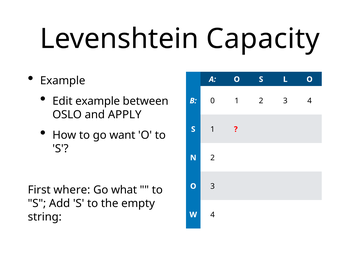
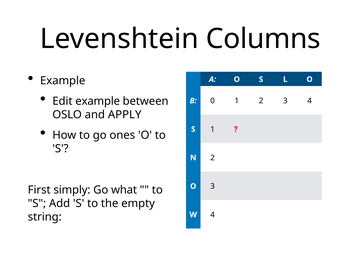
Capacity: Capacity -> Columns (263, 39)
want: want -> ones (122, 135)
where: where -> simply (72, 190)
